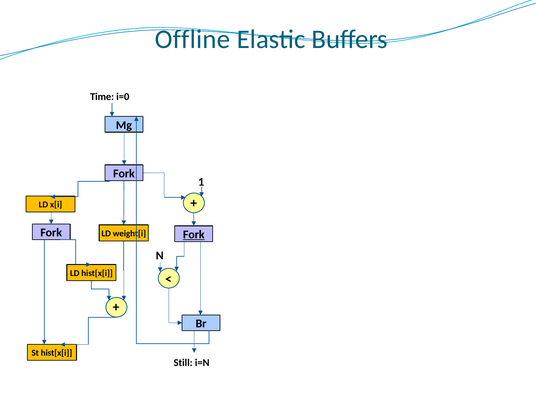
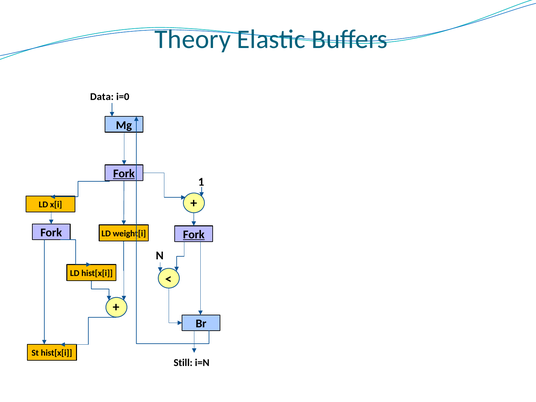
Offline: Offline -> Theory (193, 39)
Time: Time -> Data (102, 97)
Fork underline: none -> present (124, 174)
